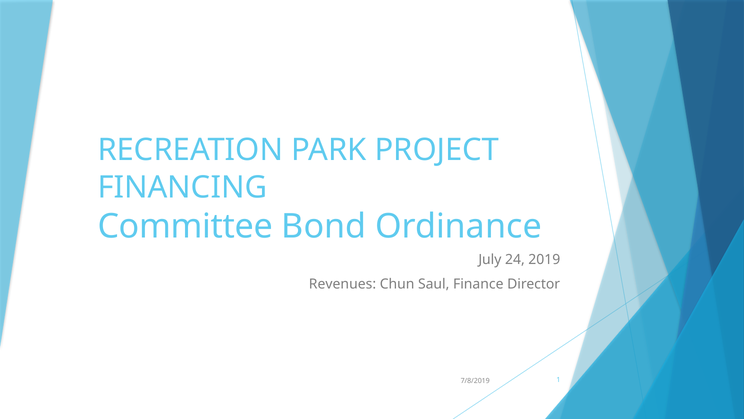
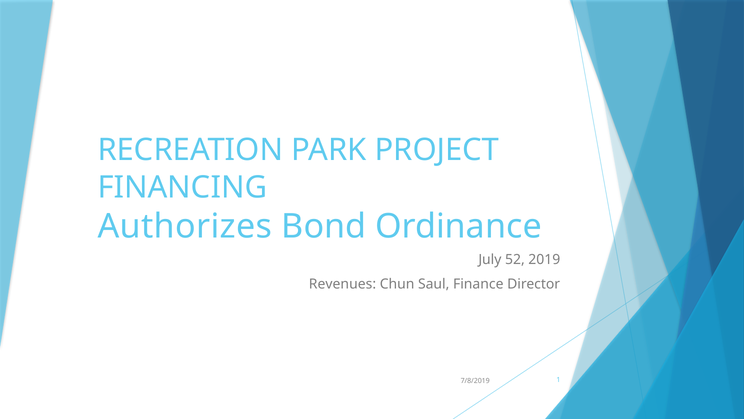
Committee: Committee -> Authorizes (185, 226)
24: 24 -> 52 (515, 259)
